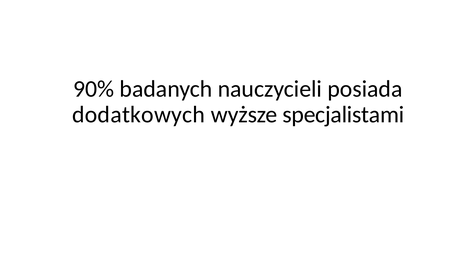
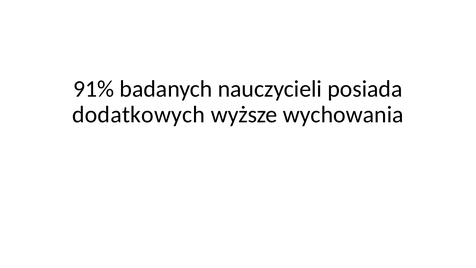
90%: 90% -> 91% (94, 89)
specjalistami: specjalistami -> wychowania (343, 115)
